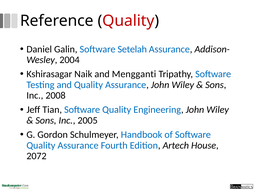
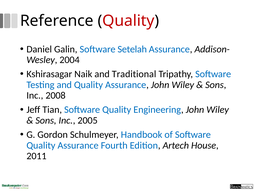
Mengganti: Mengganti -> Traditional (134, 74)
2072: 2072 -> 2011 (36, 156)
